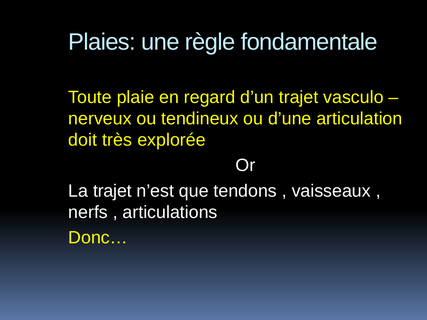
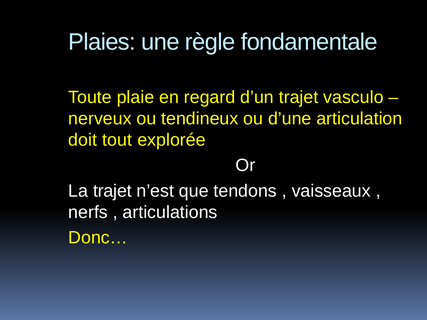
très: très -> tout (117, 140)
